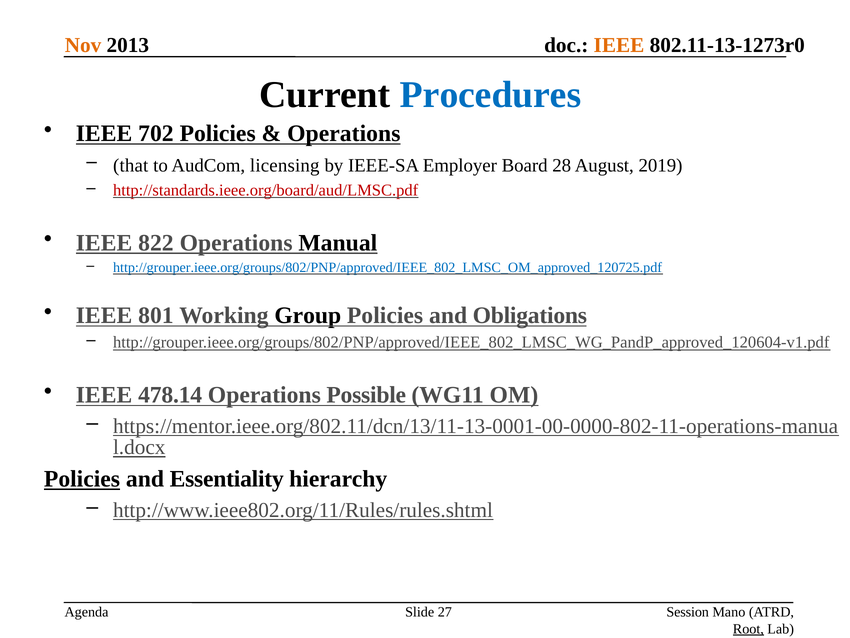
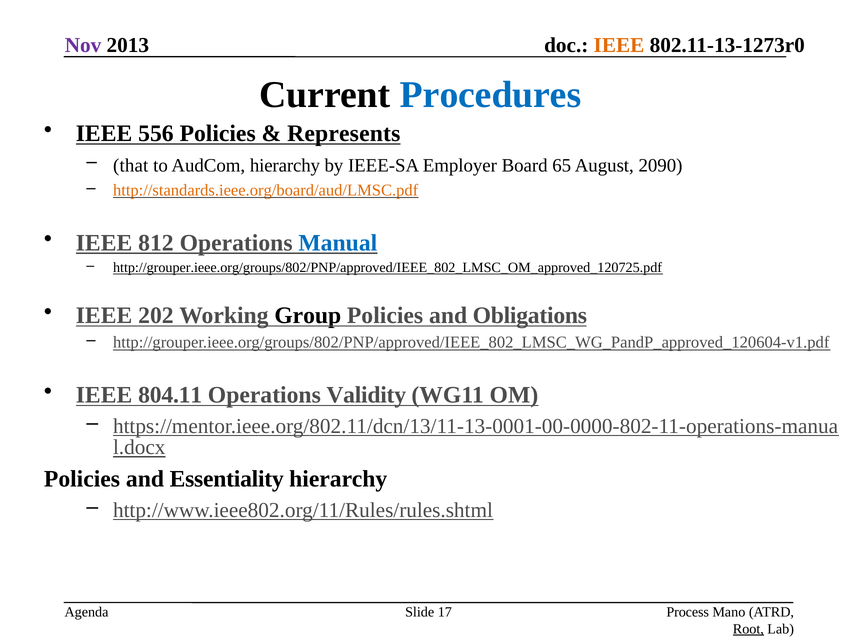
Nov colour: orange -> purple (83, 45)
702: 702 -> 556 (156, 133)
Operations: Operations -> Represents (344, 133)
AudCom licensing: licensing -> hierarchy (285, 165)
28: 28 -> 65 (562, 165)
2019: 2019 -> 2090 (660, 165)
http://standards.ieee.org/board/aud/LMSC.pdf colour: red -> orange (266, 190)
822: 822 -> 812 (156, 243)
Manual colour: black -> blue (338, 243)
http://grouper.ieee.org/groups/802/PNP/approved/IEEE_802_LMSC_OM_approved_120725.pdf colour: blue -> black (388, 267)
801: 801 -> 202 (156, 315)
478.14: 478.14 -> 804.11 (170, 395)
Possible: Possible -> Validity (366, 395)
Policies underline: present -> none (82, 479)
27: 27 -> 17 (445, 611)
Session: Session -> Process (688, 611)
